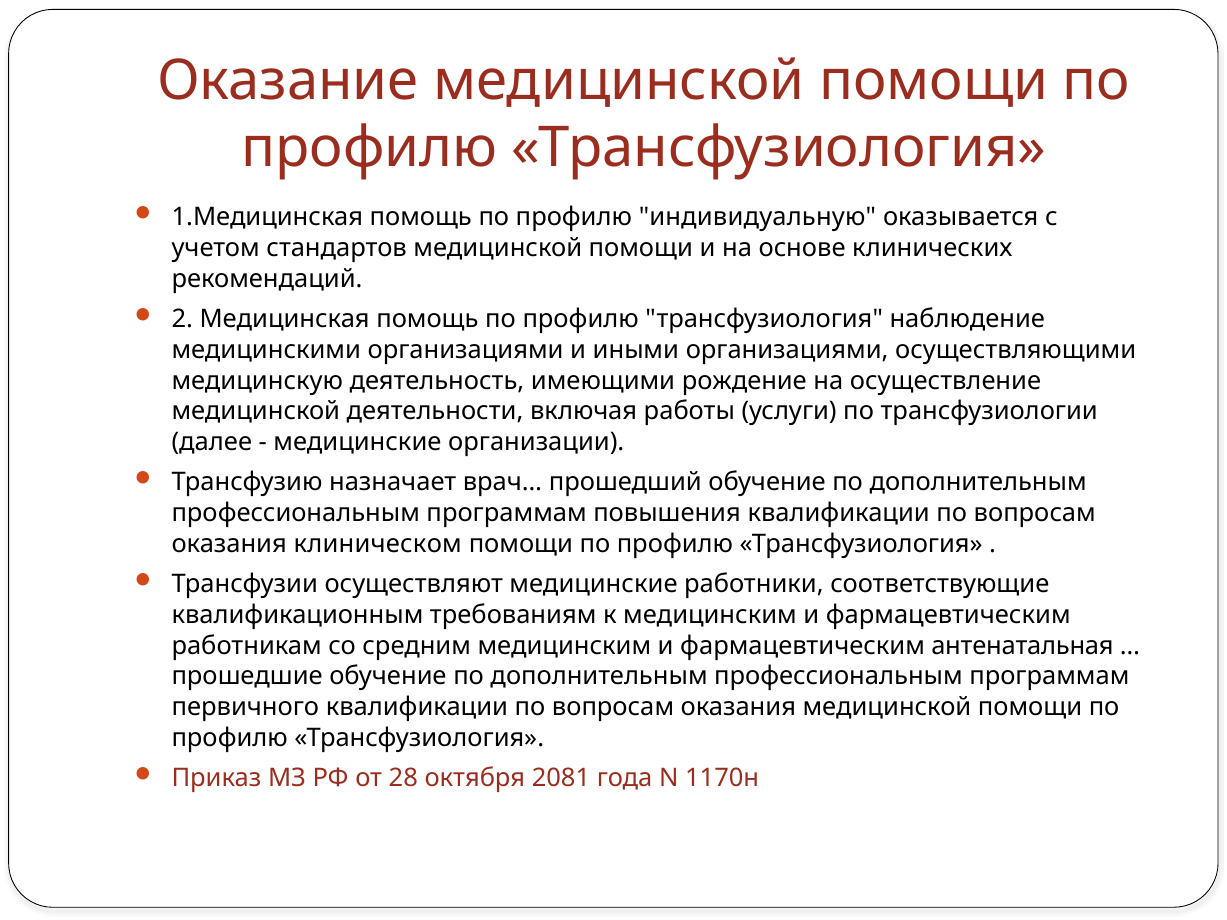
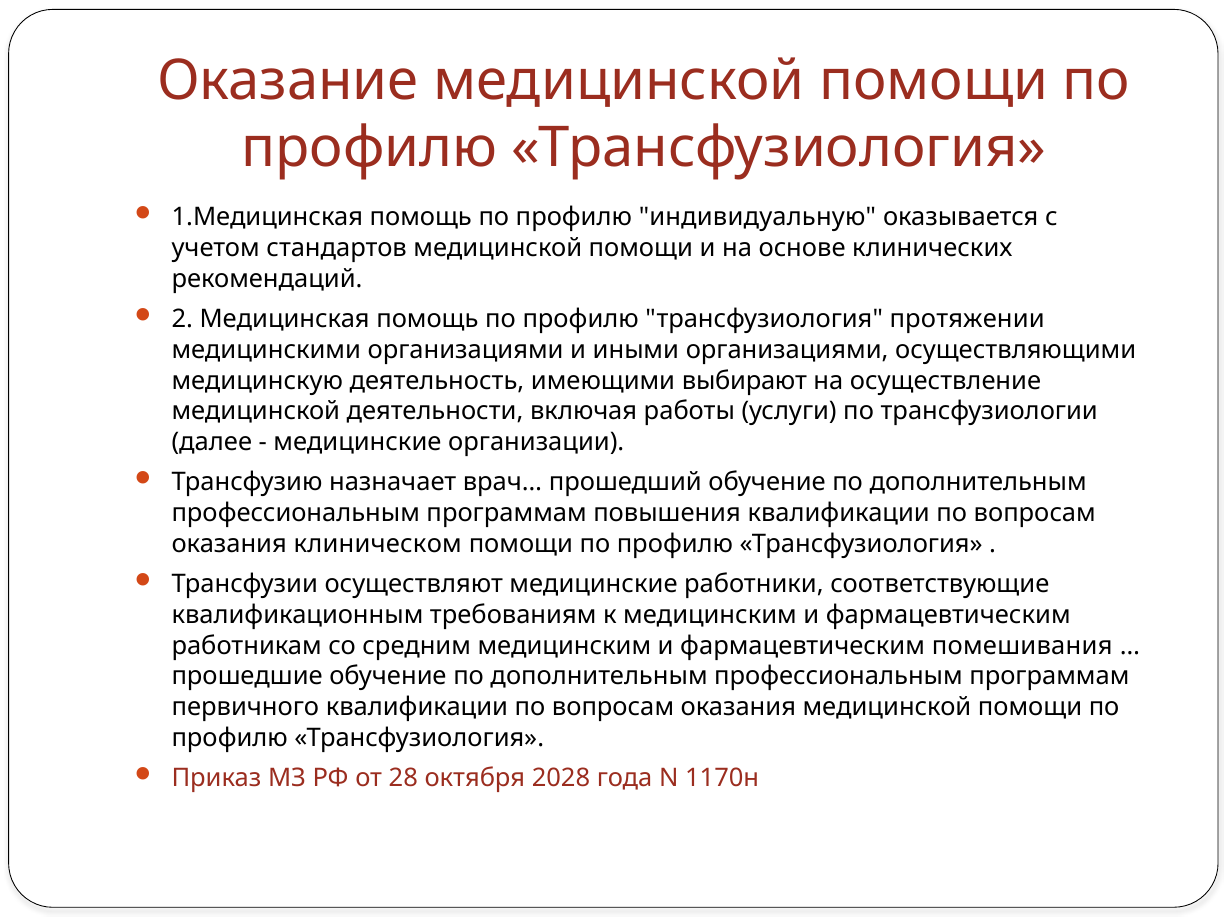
наблюдение: наблюдение -> протяжении (967, 319)
рождение: рождение -> выбирают (744, 381)
антенатальная: антенатальная -> помешивания (1022, 646)
2081: 2081 -> 2028 (561, 779)
